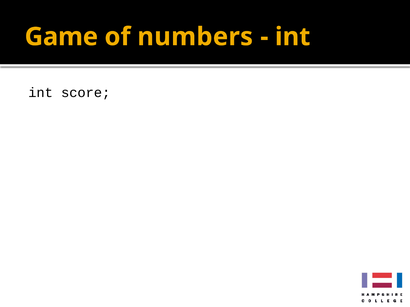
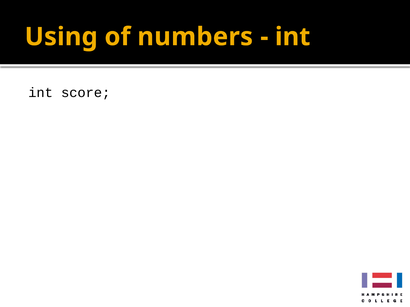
Game: Game -> Using (61, 37)
